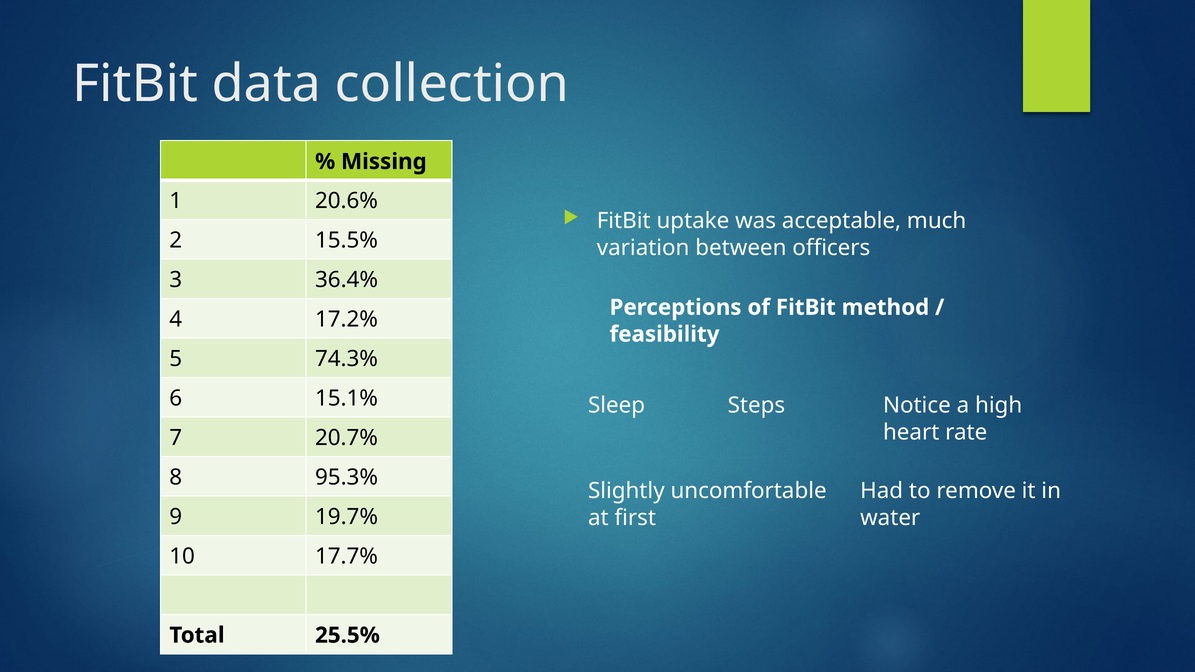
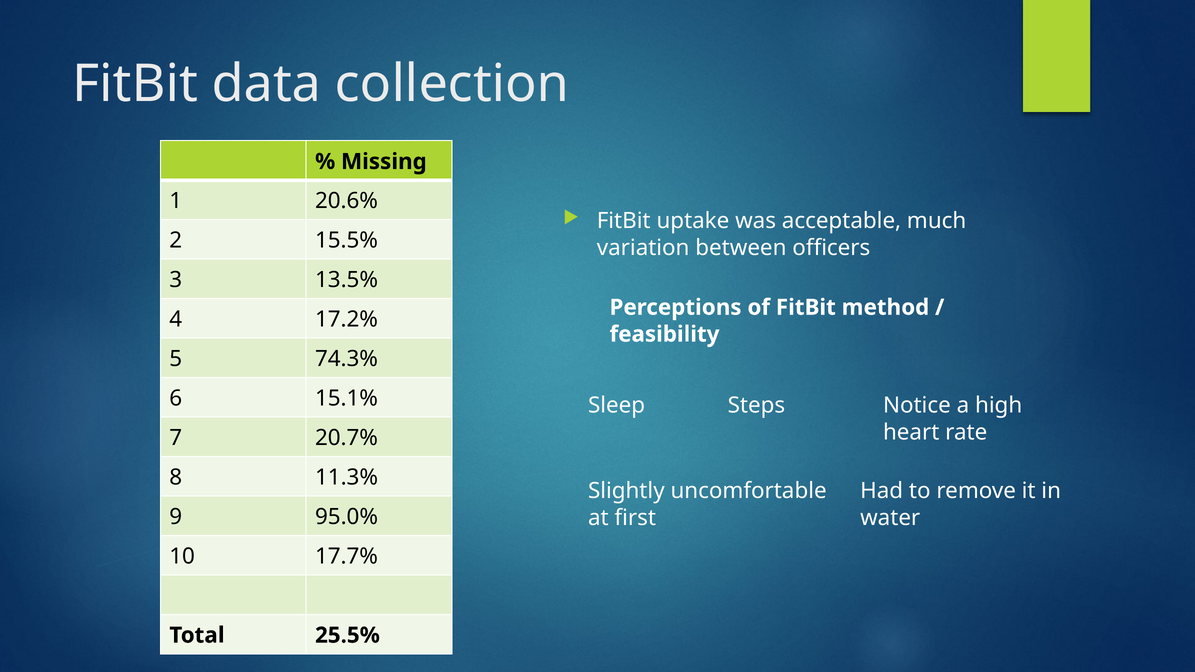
36.4%: 36.4% -> 13.5% (347, 280)
95.3%: 95.3% -> 11.3% (347, 478)
19.7%: 19.7% -> 95.0% (347, 517)
